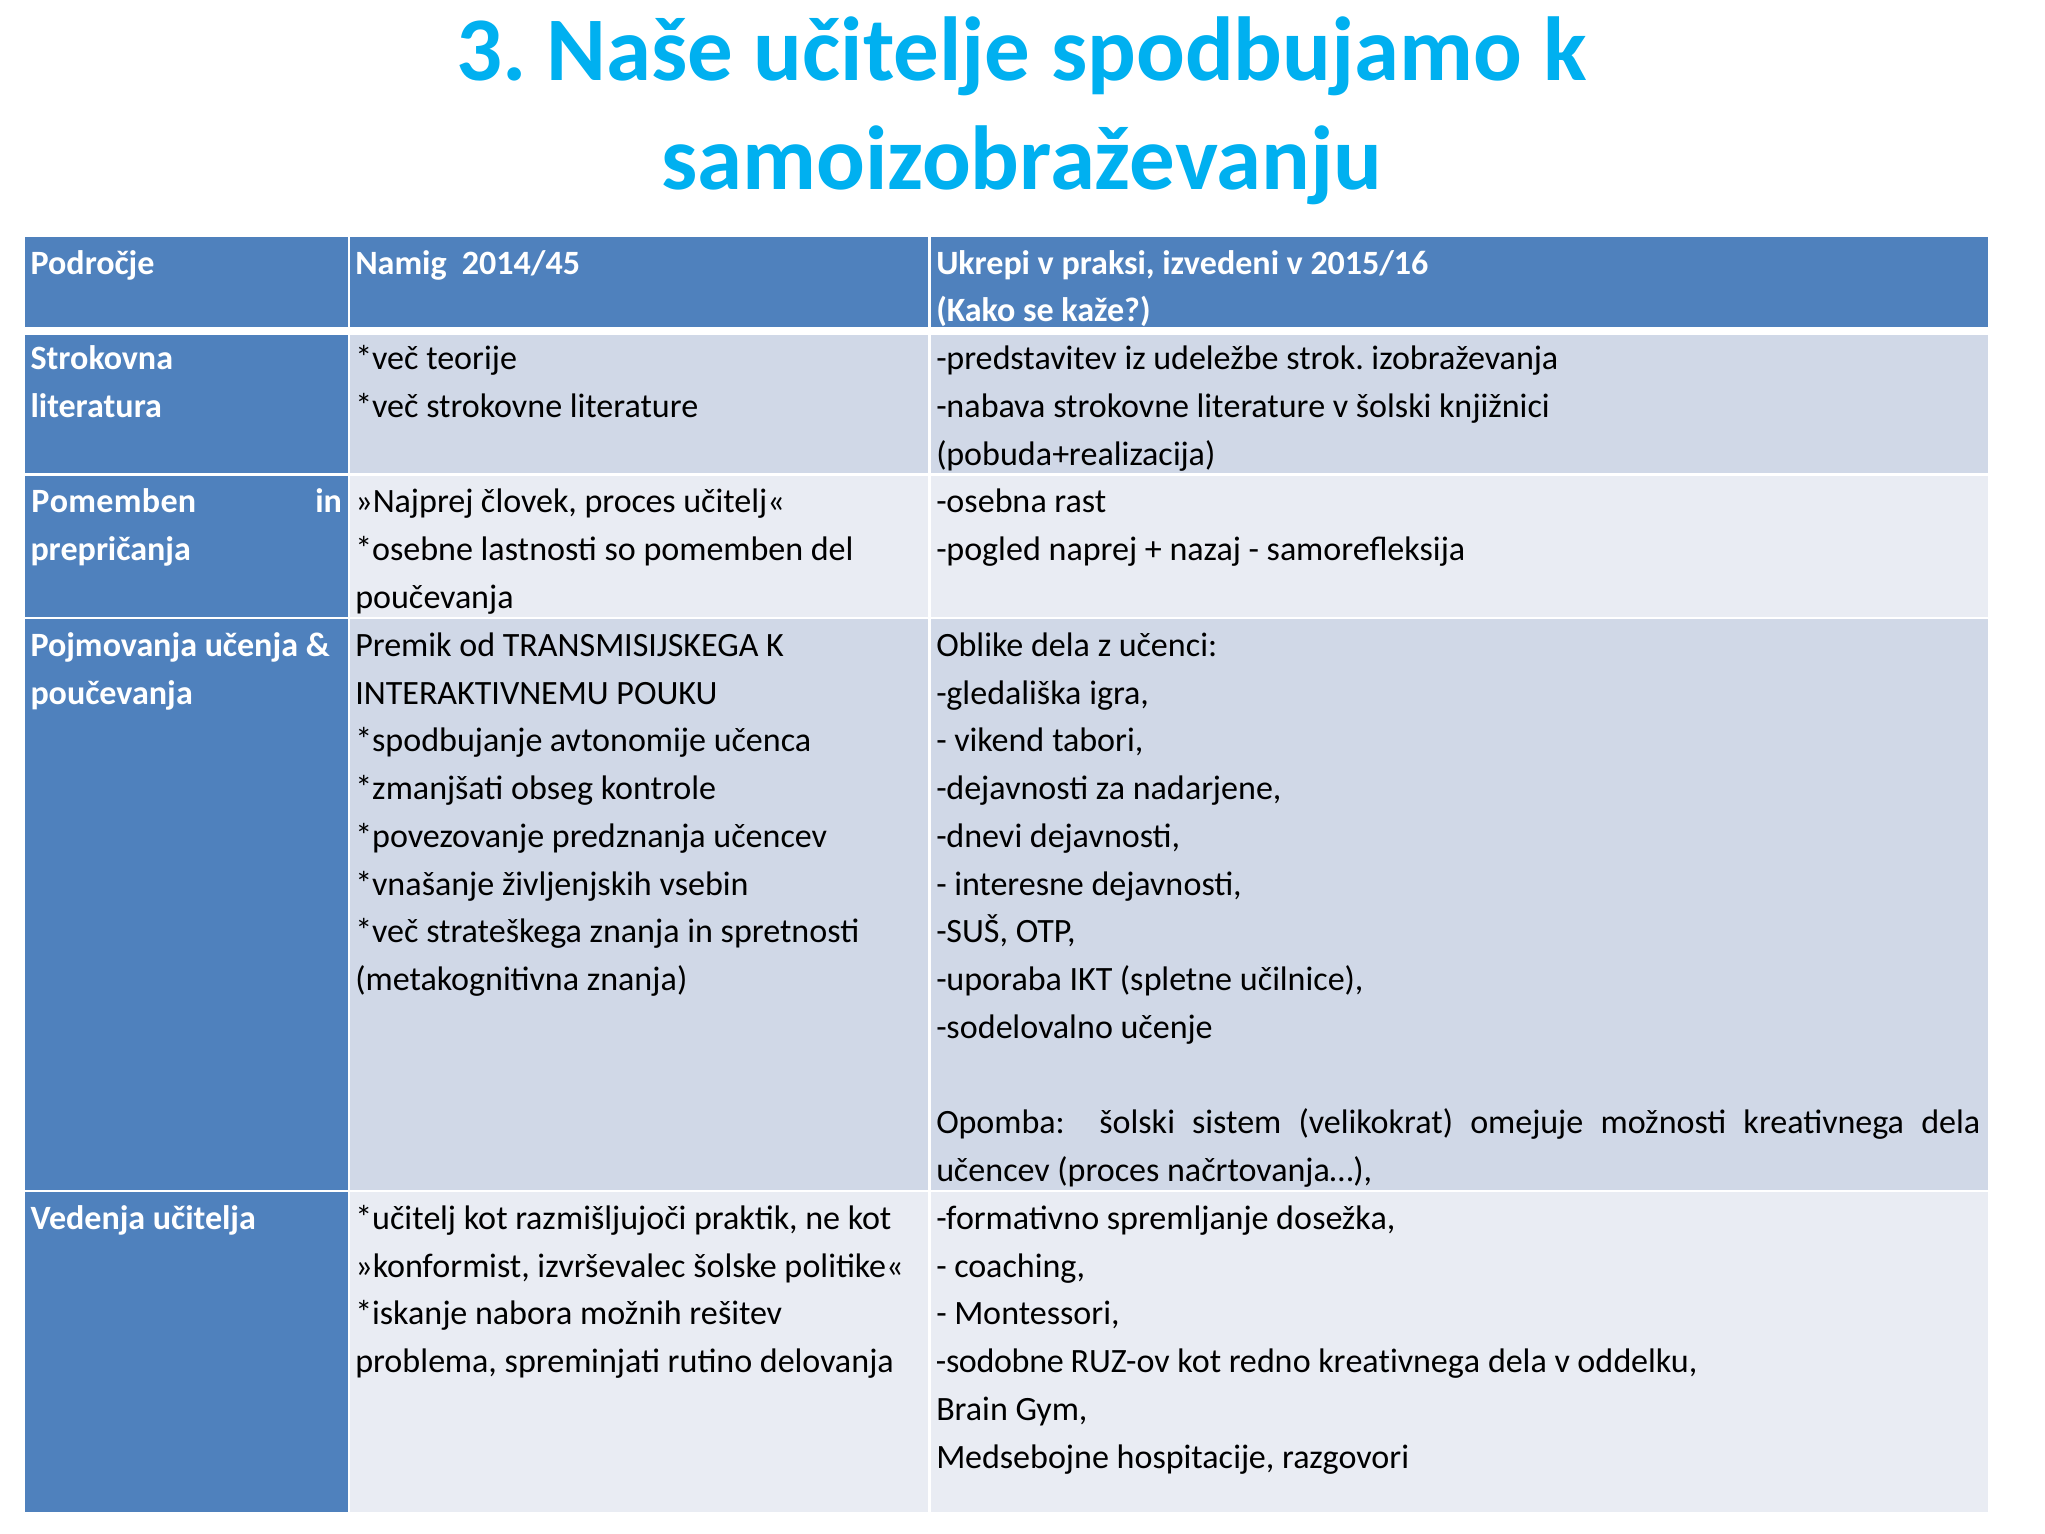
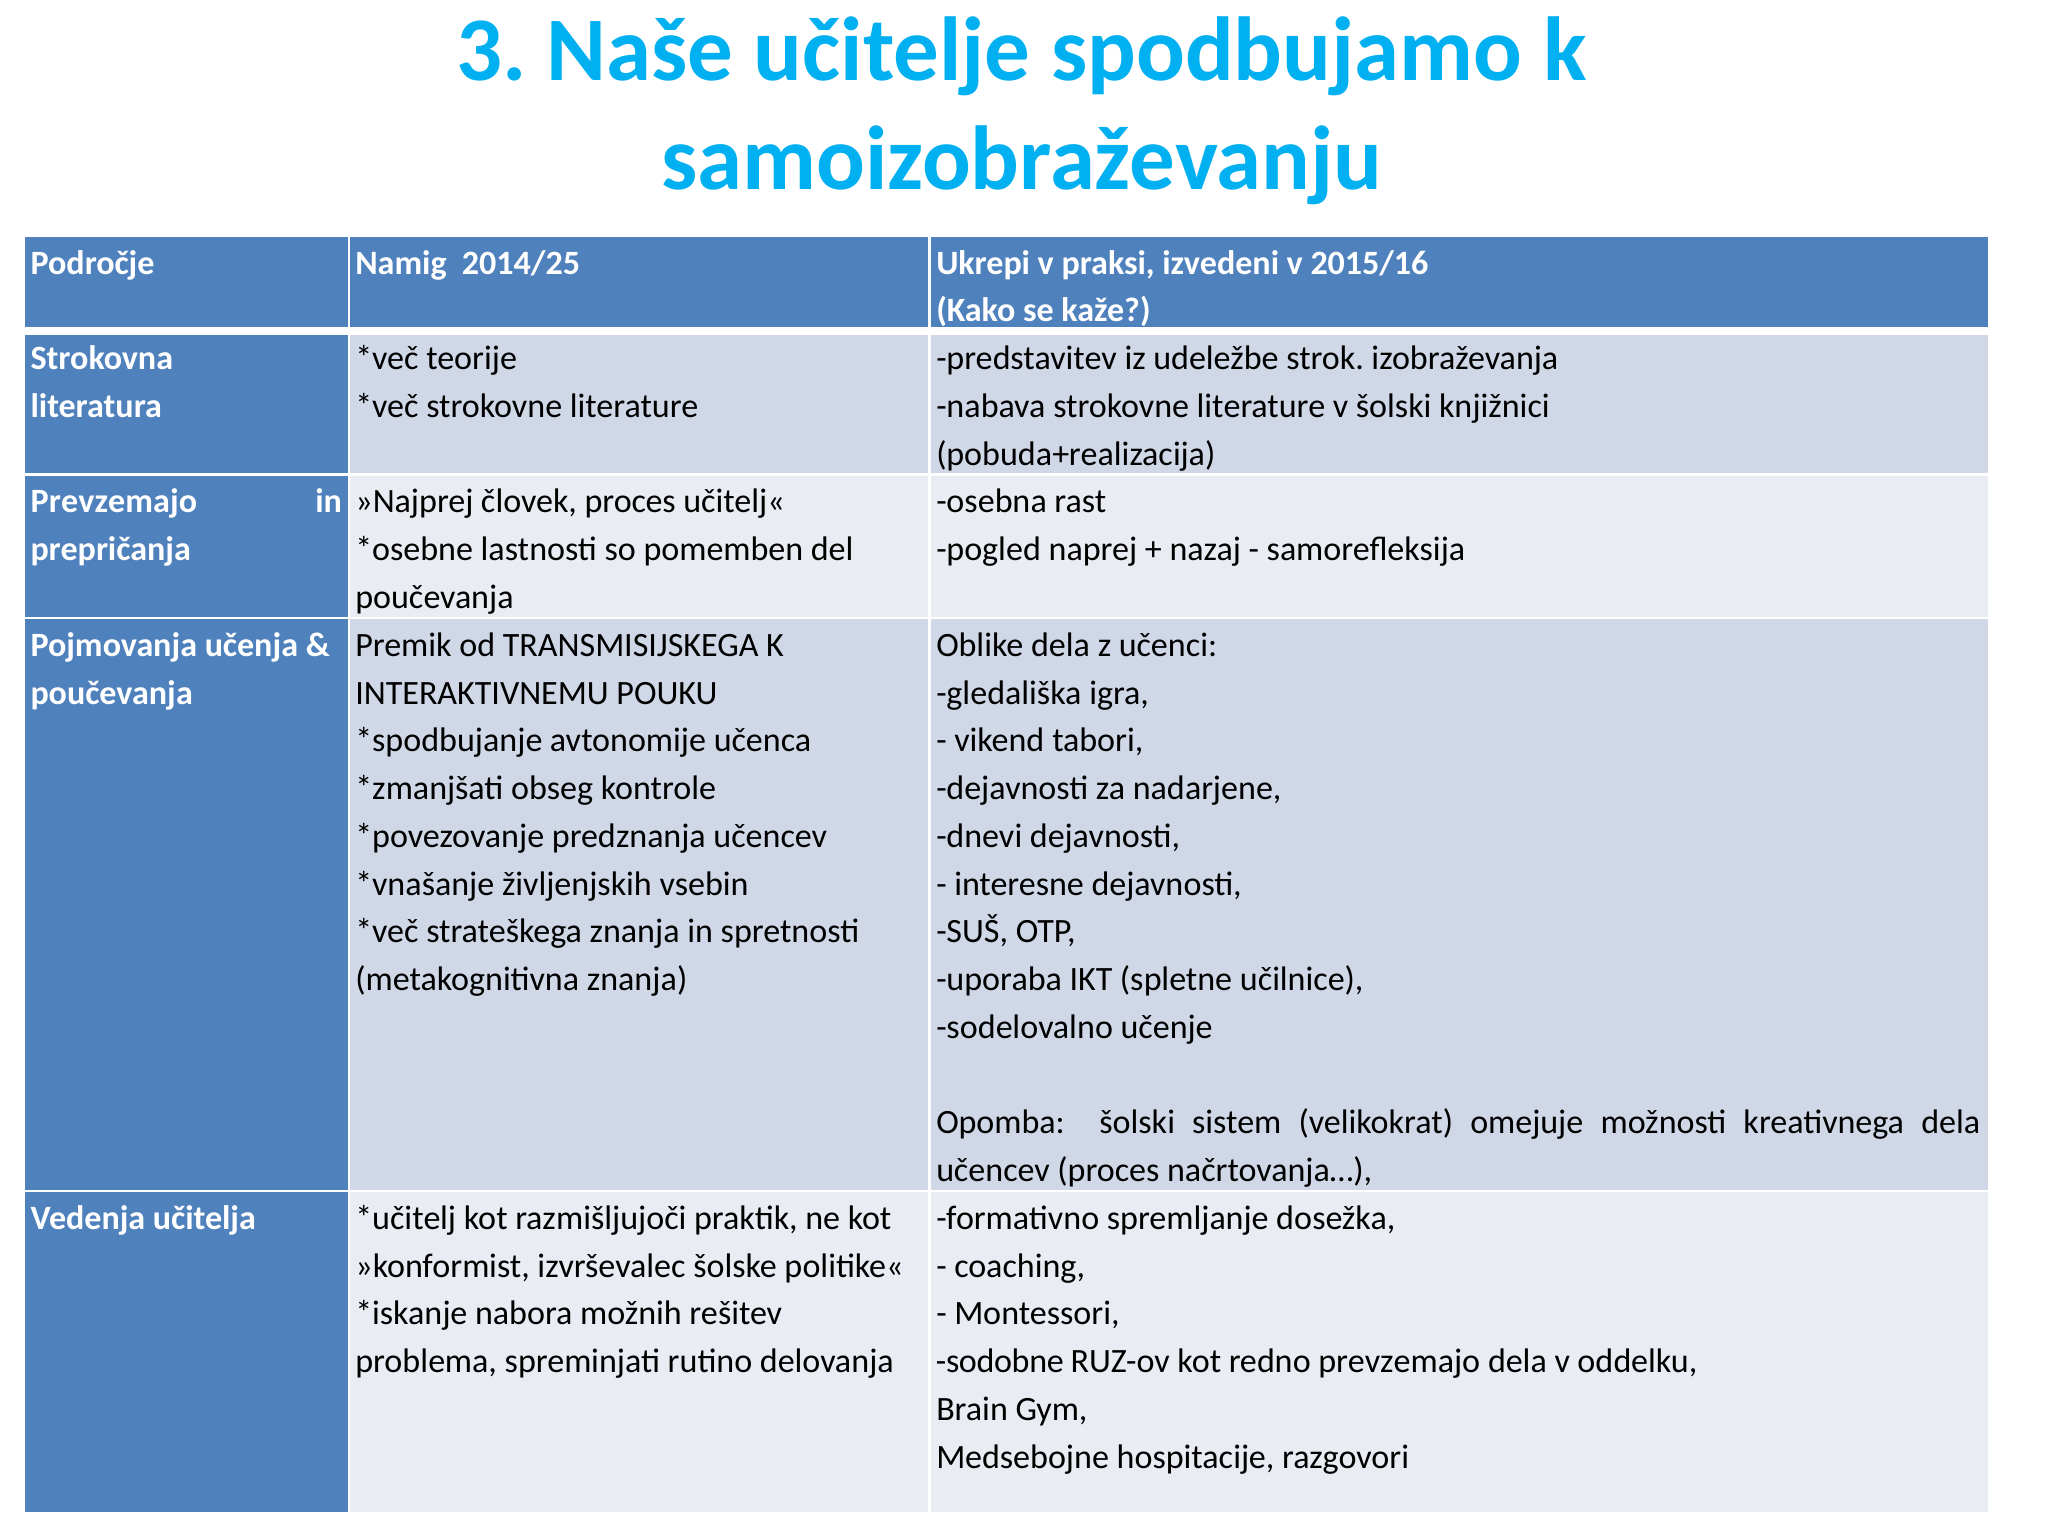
2014/45: 2014/45 -> 2014/25 (521, 263)
Pomemben: Pomemben -> Prevzemajo (114, 502)
redno kreativnega: kreativnega -> prevzemajo (1399, 1361)
